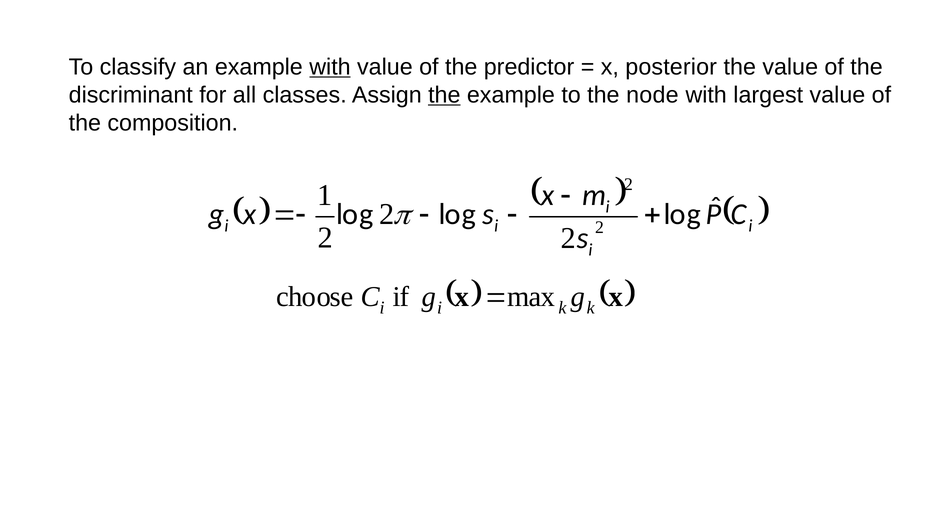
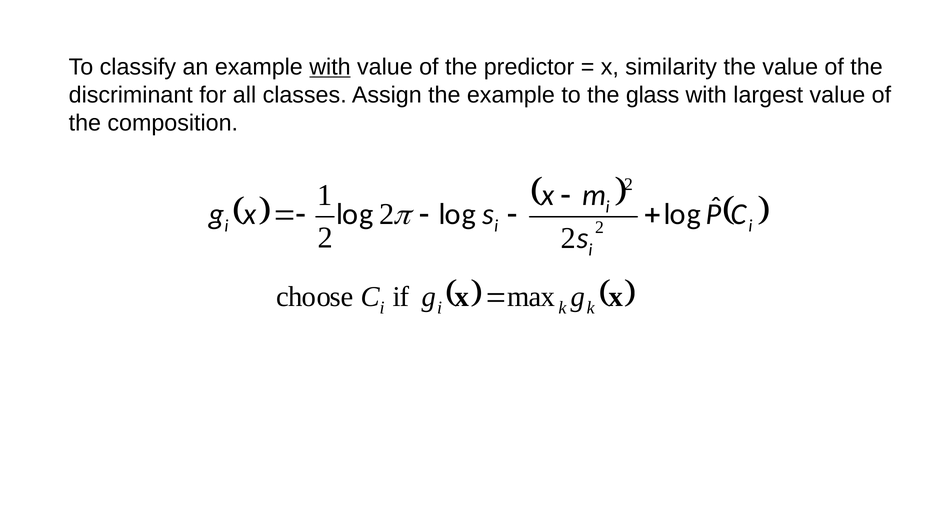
posterior: posterior -> similarity (671, 67)
the underline: present -> none (444, 95)
node: node -> glass (653, 95)
